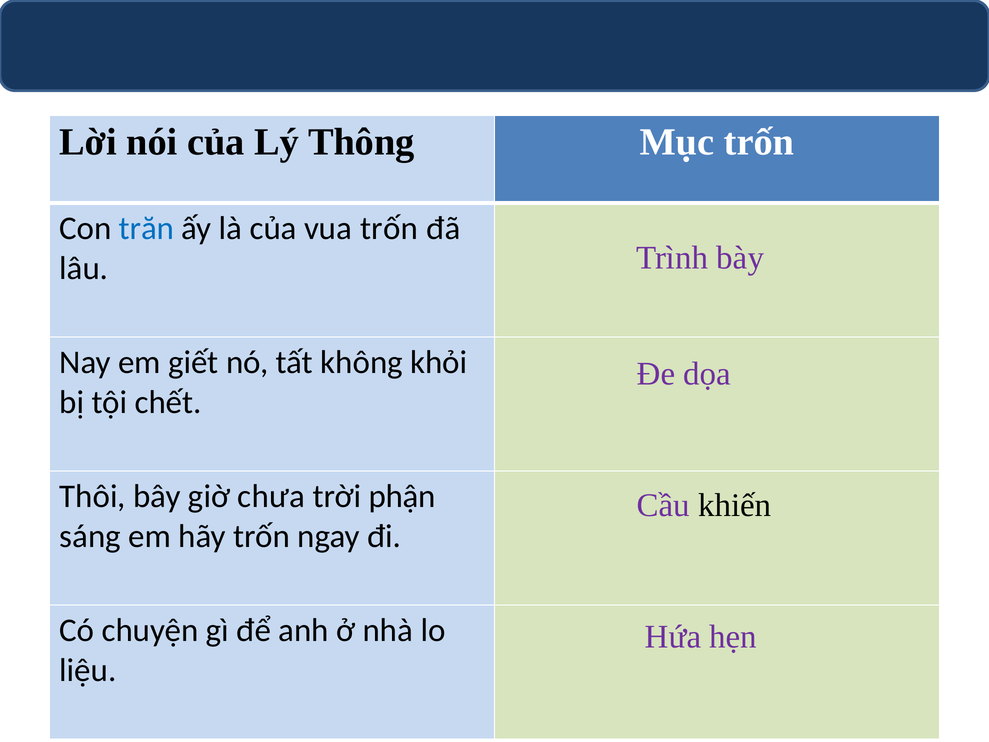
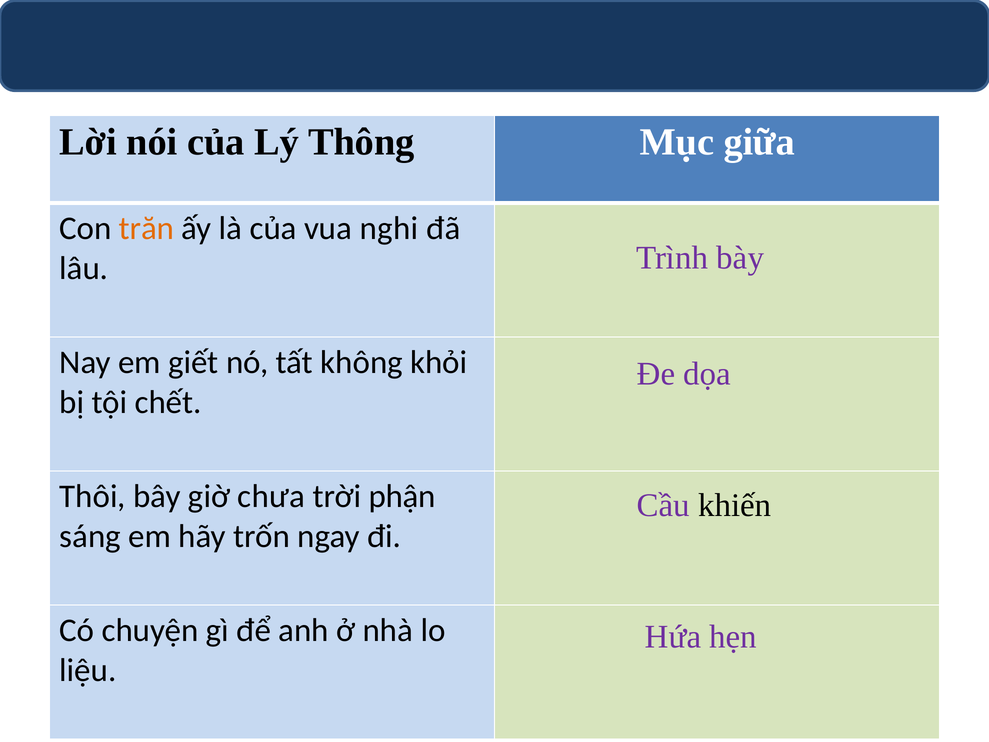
Mục trốn: trốn -> giữa (759, 142)
trăn colour: blue -> orange (146, 228)
vua trốn: trốn -> nghi (389, 228)
